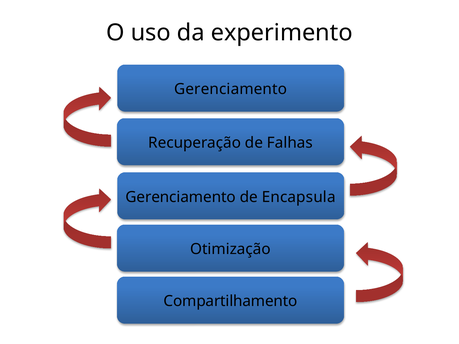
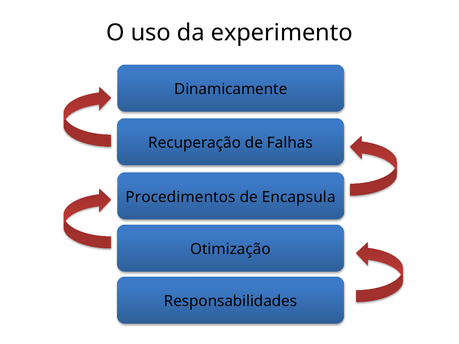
Gerenciamento: Gerenciamento -> Dinamicamente (231, 89)
Gerenciamento: Gerenciamento -> Procedimentos (181, 197)
Compartilhamento: Compartilhamento -> Responsabilidades (231, 301)
